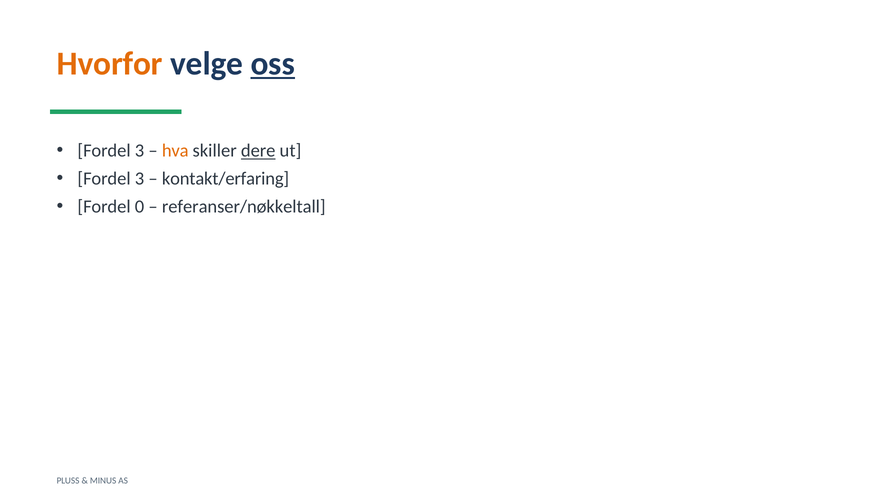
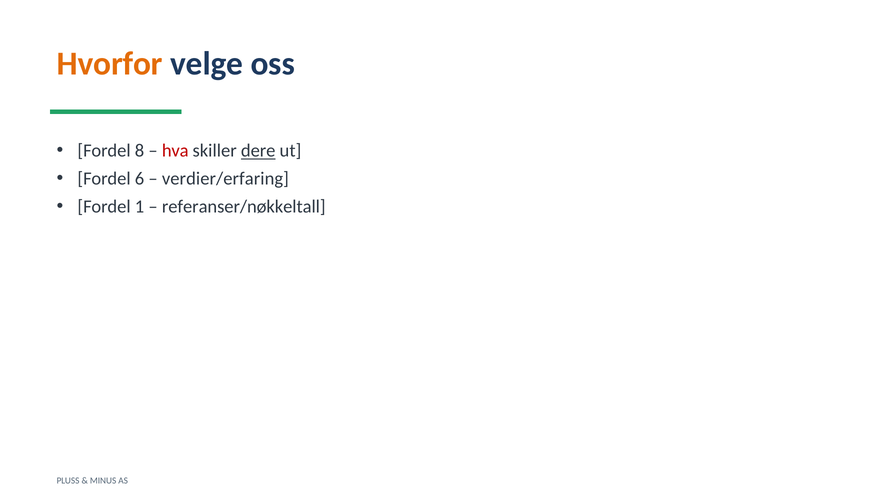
oss underline: present -> none (273, 64)
3: 3 -> 8 (140, 151)
hva colour: orange -> red (175, 151)
3: 3 -> 6 (140, 179)
kontakt/erfaring: kontakt/erfaring -> verdier/erfaring (225, 179)
0: 0 -> 1 (140, 206)
